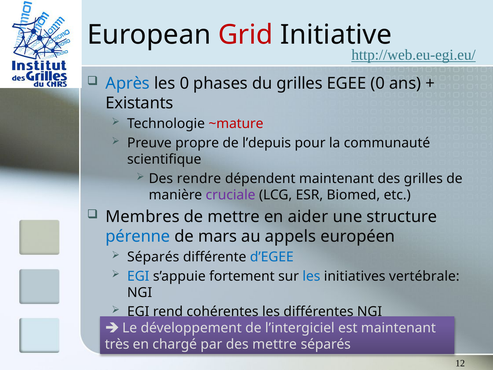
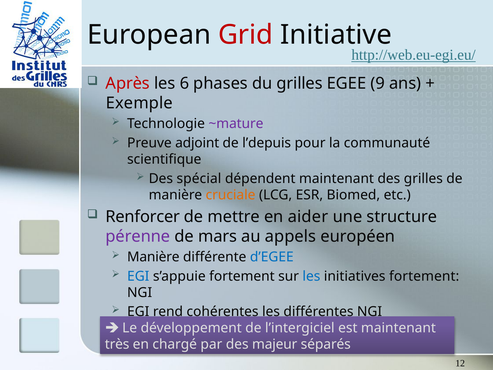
Après colour: blue -> red (128, 83)
les 0: 0 -> 6 (184, 83)
EGEE 0: 0 -> 9 (378, 83)
Existants: Existants -> Exemple (139, 103)
~mature colour: red -> purple (236, 124)
propre: propre -> adjoint (197, 143)
rendre: rendre -> spécial (199, 178)
cruciale colour: purple -> orange (231, 195)
Membres: Membres -> Renforcer (143, 216)
pérenne colour: blue -> purple (138, 236)
Séparés: Séparés -> Manière (153, 257)
initiatives vertébrale: vertébrale -> fortement (424, 276)
des mettre: mettre -> majeur (275, 344)
